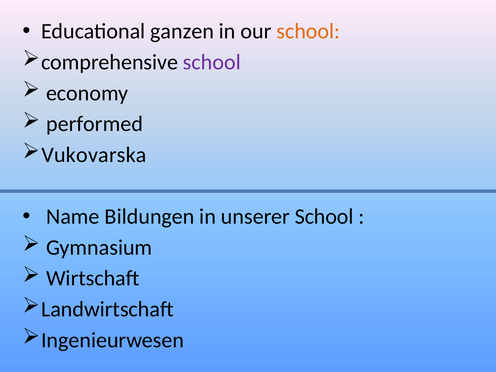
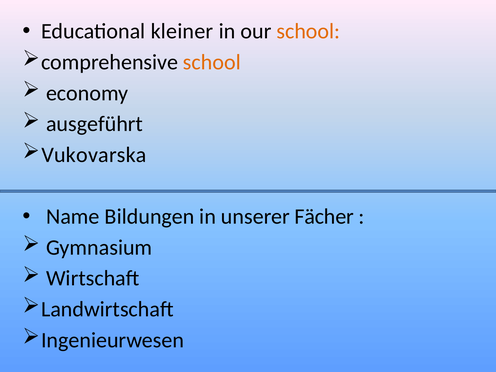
ganzen: ganzen -> kleiner (182, 31)
school colour: purple -> orange (212, 62)
performed: performed -> ausgeführt (95, 124)
unserer School: School -> Fächer (324, 217)
